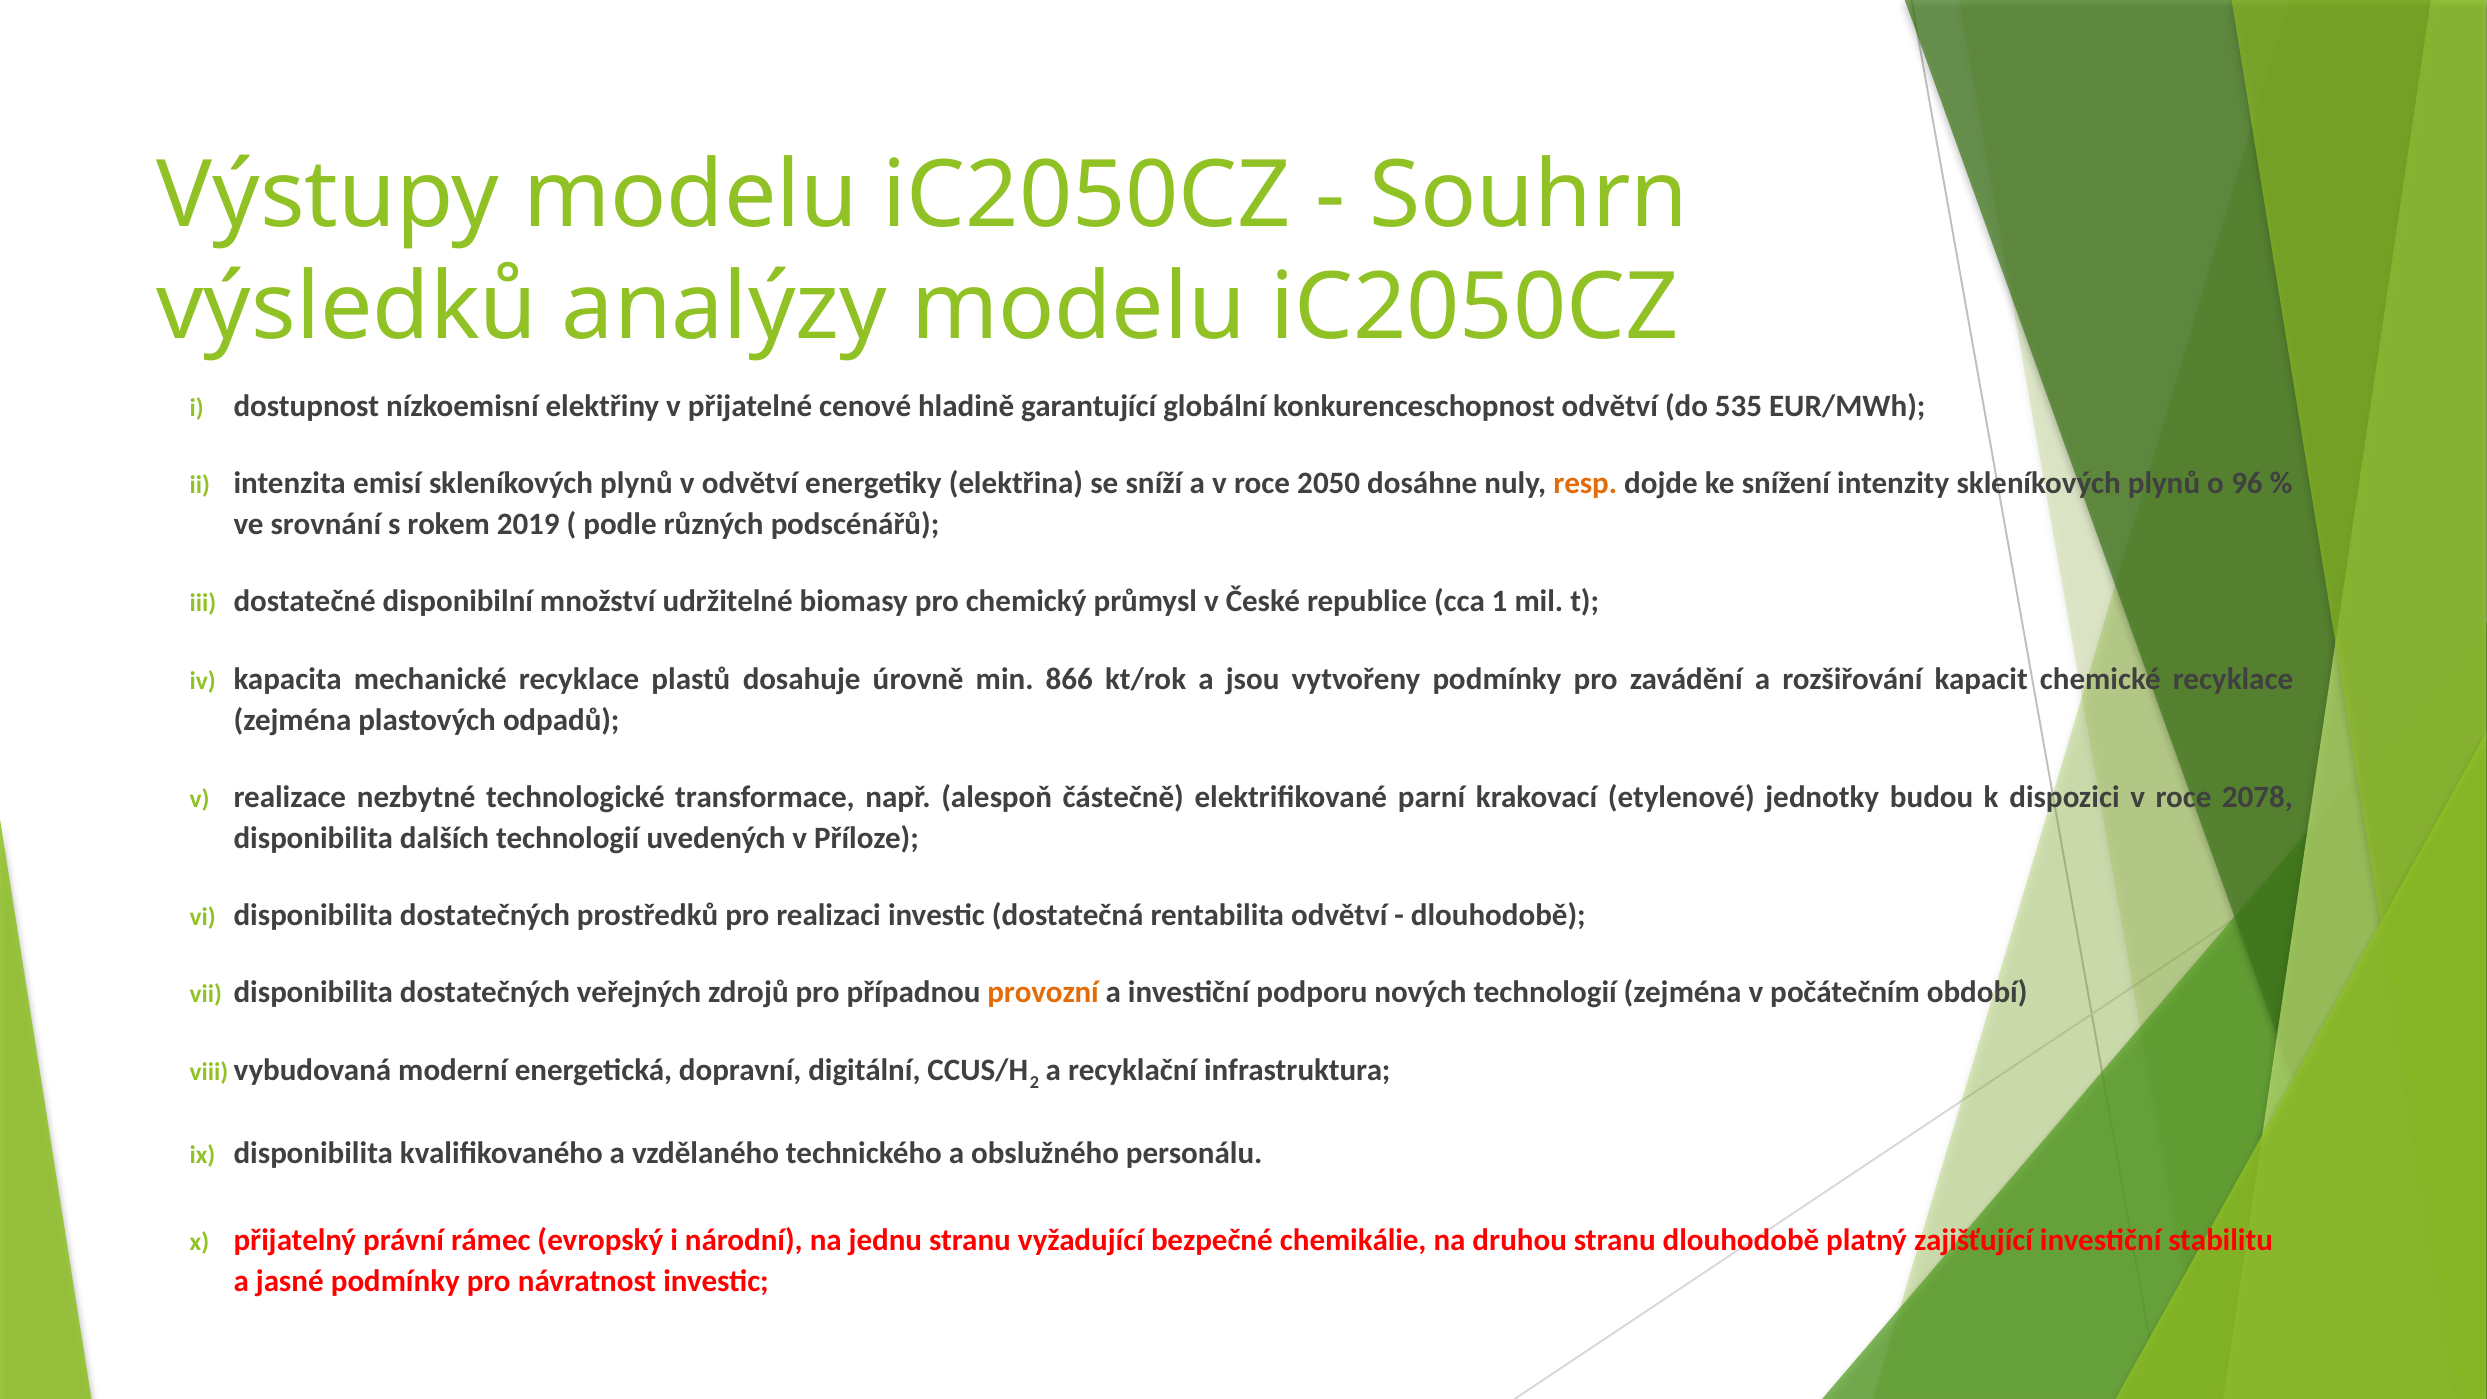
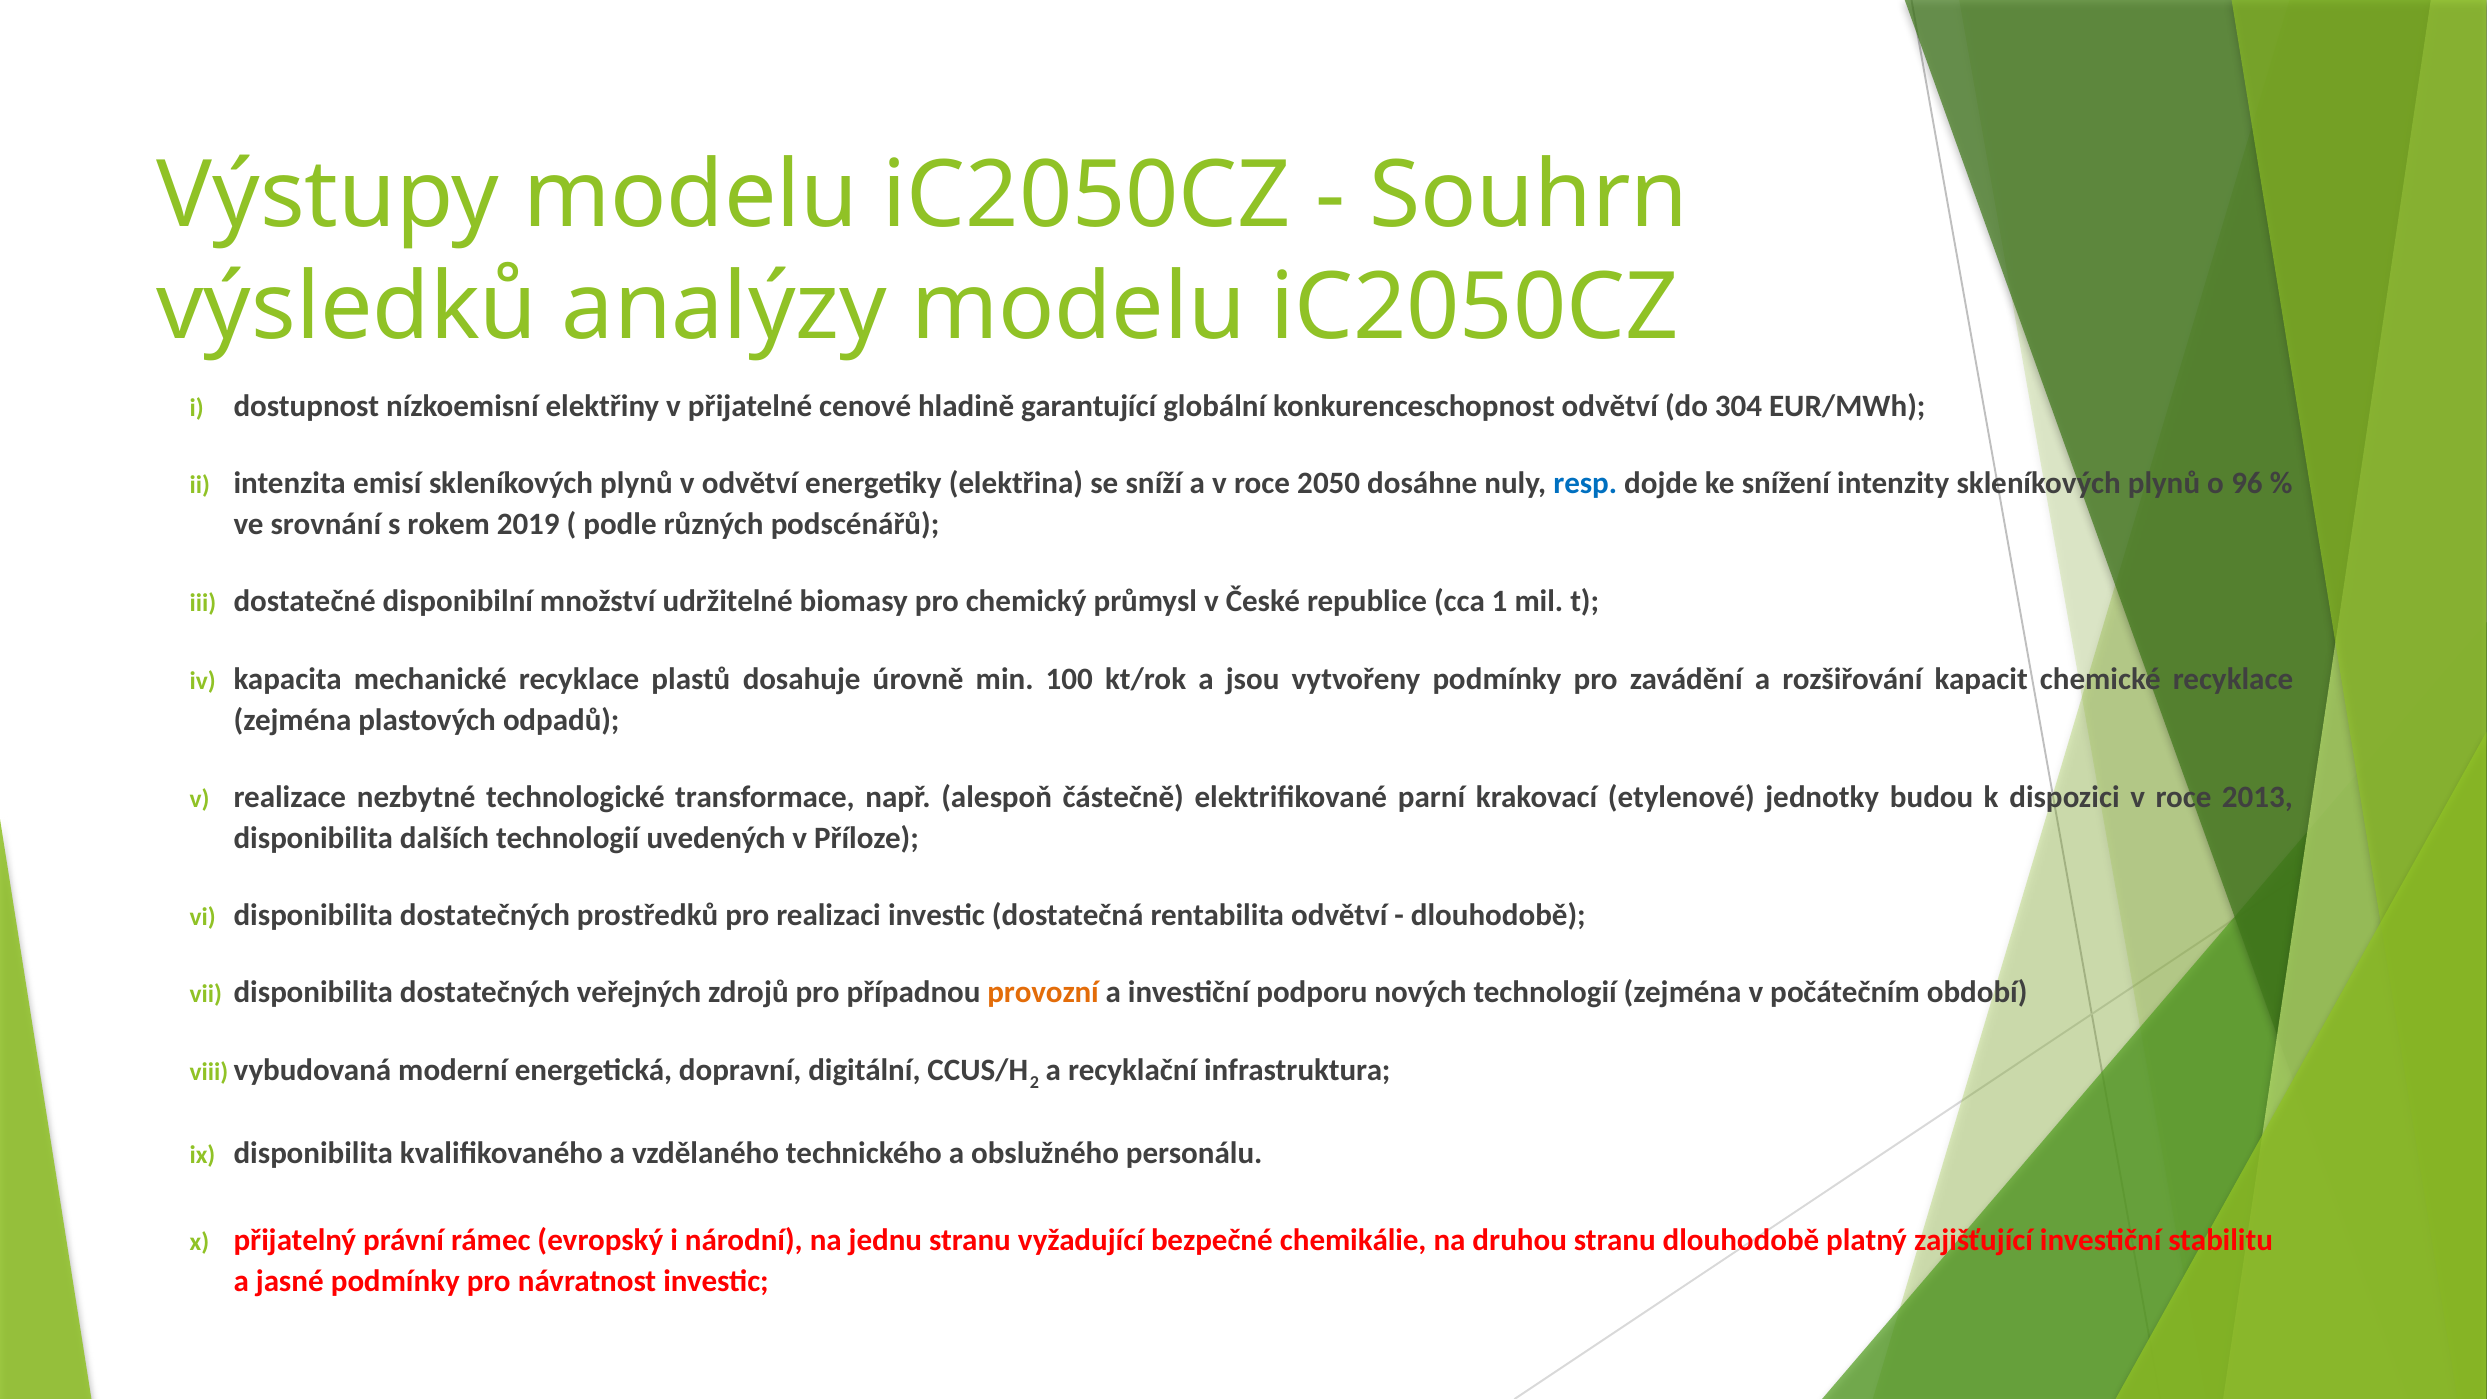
535: 535 -> 304 (1739, 406)
resp colour: orange -> blue (1585, 483)
866: 866 -> 100 (1069, 679)
2078: 2078 -> 2013 (2257, 797)
